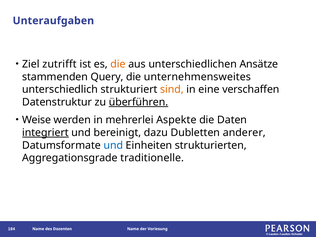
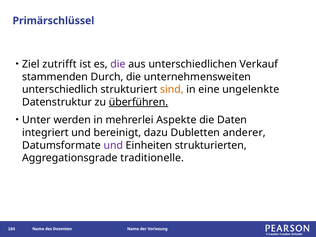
Unteraufgaben: Unteraufgaben -> Primärschlüssel (53, 21)
die colour: orange -> purple (118, 64)
Ansätze: Ansätze -> Verkauf (259, 64)
Query: Query -> Durch (107, 77)
unternehmensweites: unternehmensweites -> unternehmensweiten (197, 77)
verschaffen: verschaffen -> ungelenkte (251, 89)
Weise: Weise -> Unter (36, 120)
integriert underline: present -> none (45, 133)
und colour: blue -> purple (113, 145)
